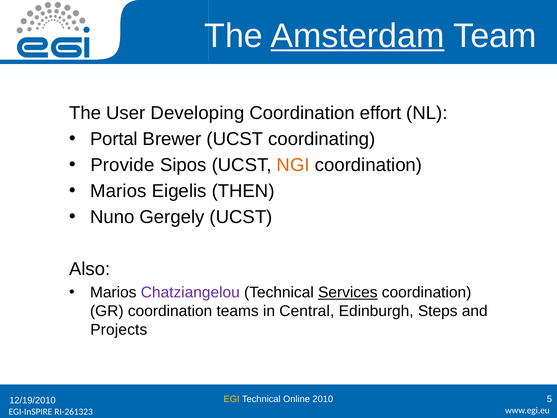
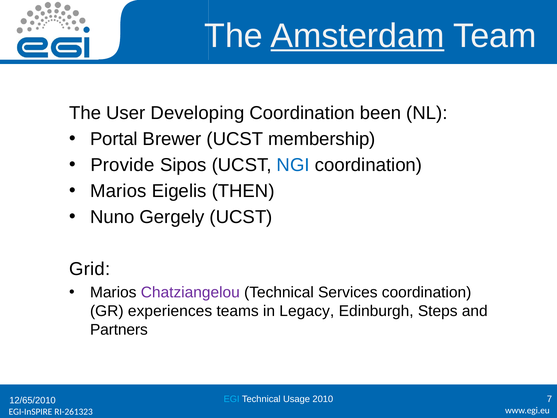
effort: effort -> been (381, 113)
coordinating: coordinating -> membership (322, 139)
NGI colour: orange -> blue (293, 165)
Also: Also -> Grid (90, 269)
Services underline: present -> none (348, 292)
GR coordination: coordination -> experiences (170, 311)
Central: Central -> Legacy (307, 311)
Projects: Projects -> Partners (119, 329)
EGI colour: yellow -> light blue (232, 399)
Online: Online -> Usage (297, 399)
5: 5 -> 7 (549, 399)
12/19/2010: 12/19/2010 -> 12/65/2010 (32, 400)
